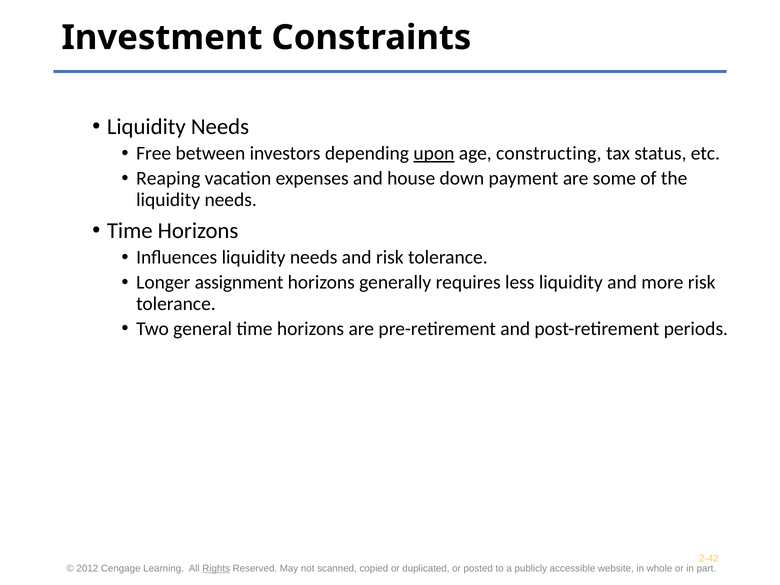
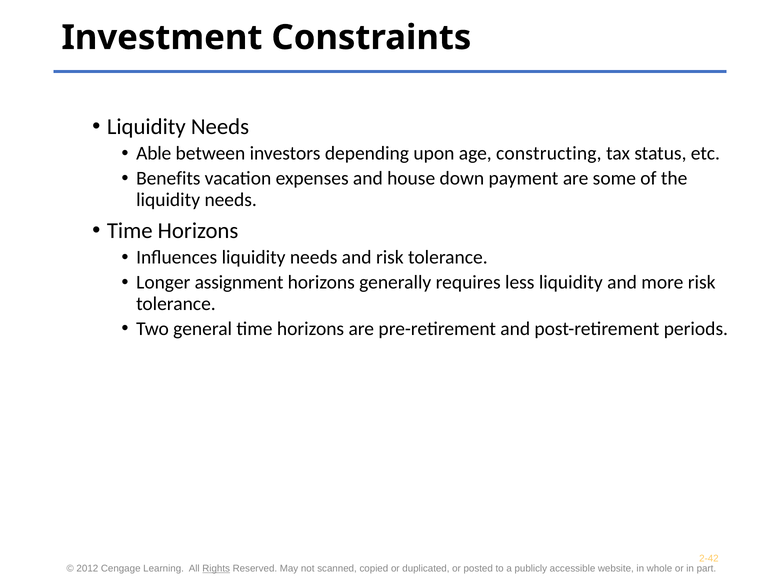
Free: Free -> Able (154, 153)
upon underline: present -> none (434, 153)
Reaping: Reaping -> Benefits (168, 179)
